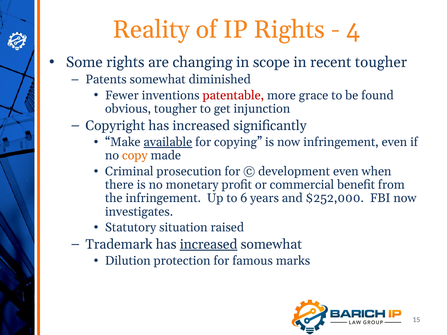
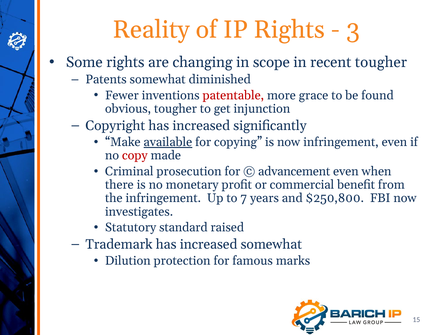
4: 4 -> 3 (353, 30)
copy colour: orange -> red (135, 156)
development: development -> advancement (294, 172)
6: 6 -> 7 (244, 198)
$252,000: $252,000 -> $250,800 (335, 198)
situation: situation -> standard (183, 228)
increased underline: present -> none (209, 244)
